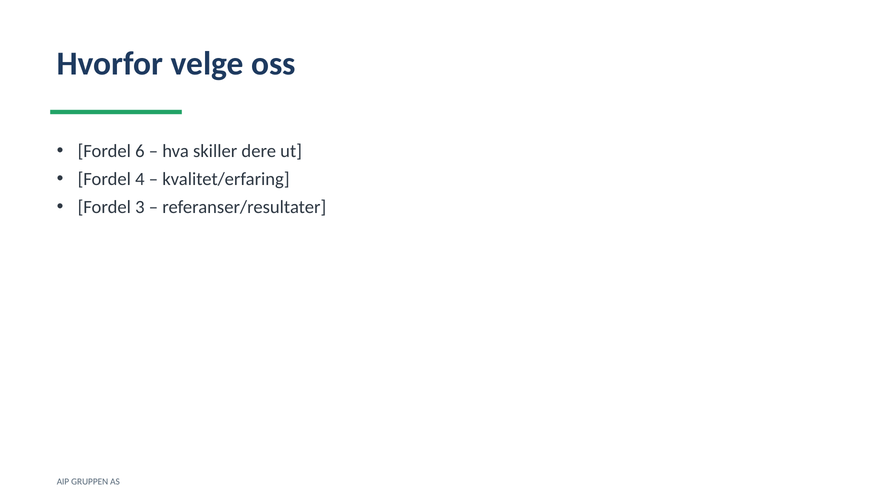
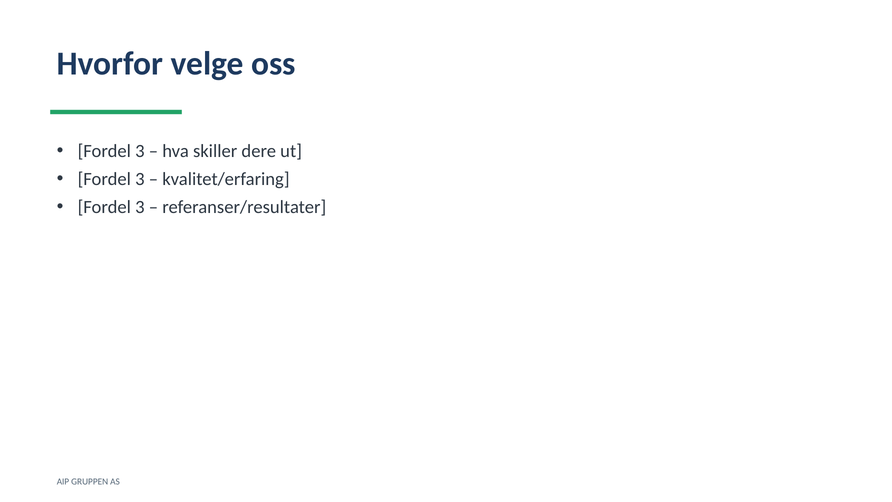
6: 6 -> 3 (140, 151)
4: 4 -> 3 (140, 179)
